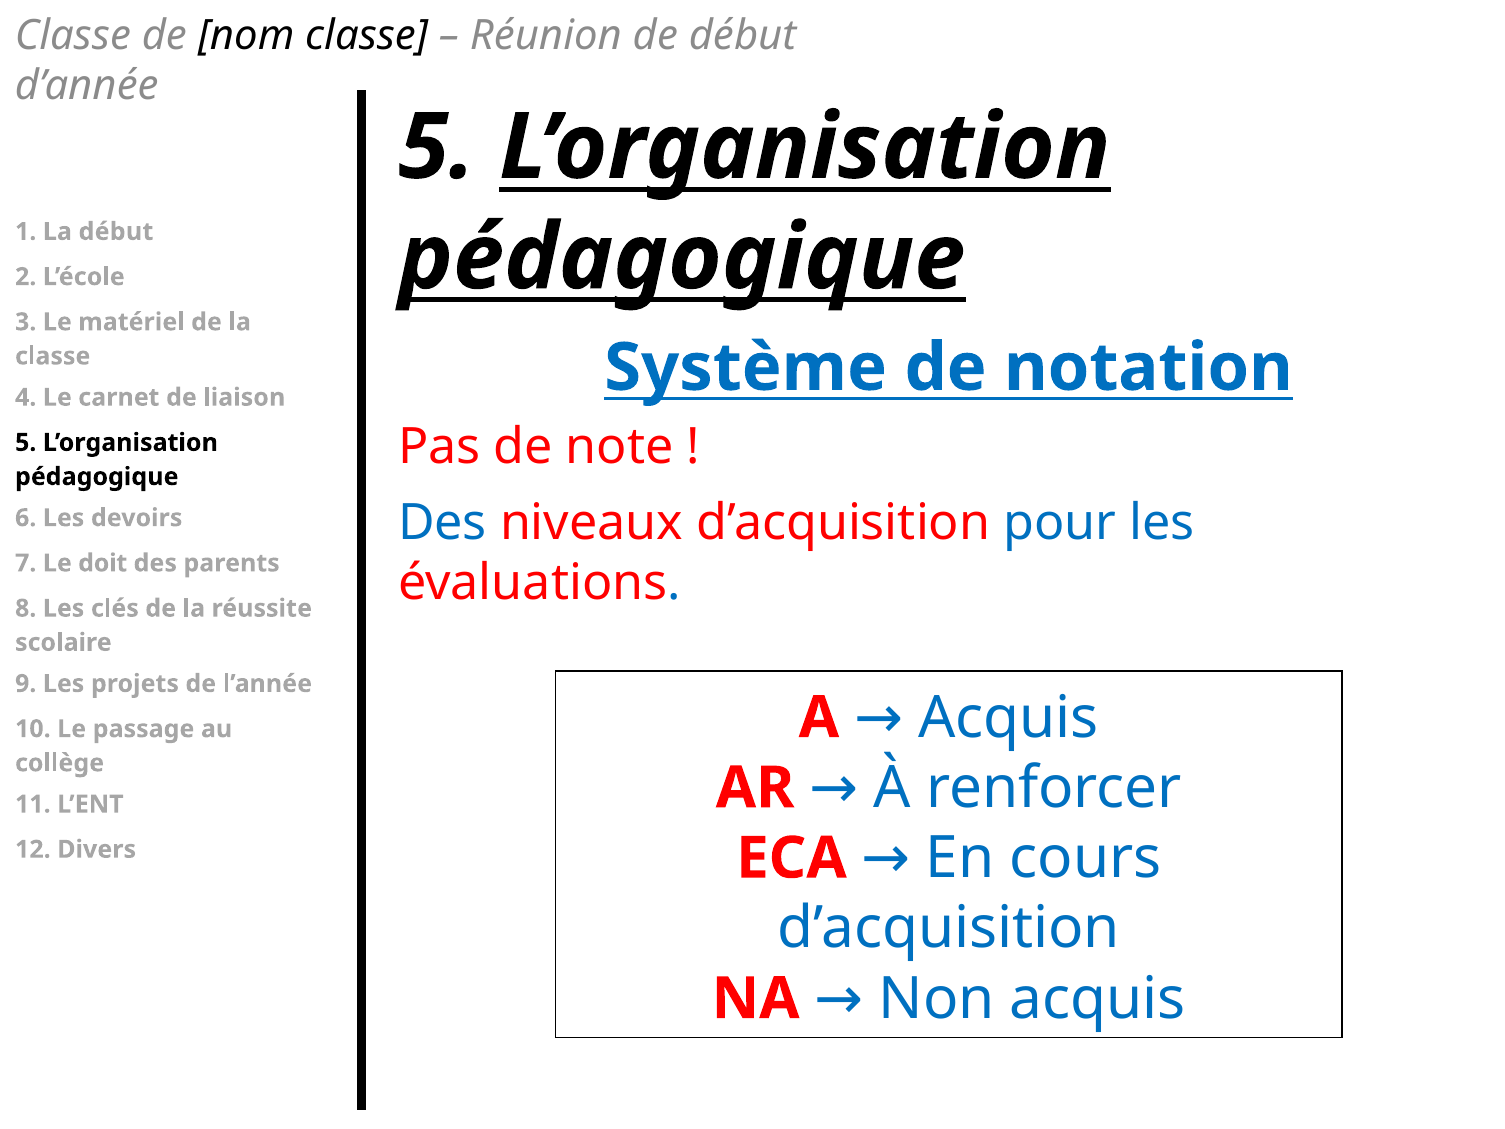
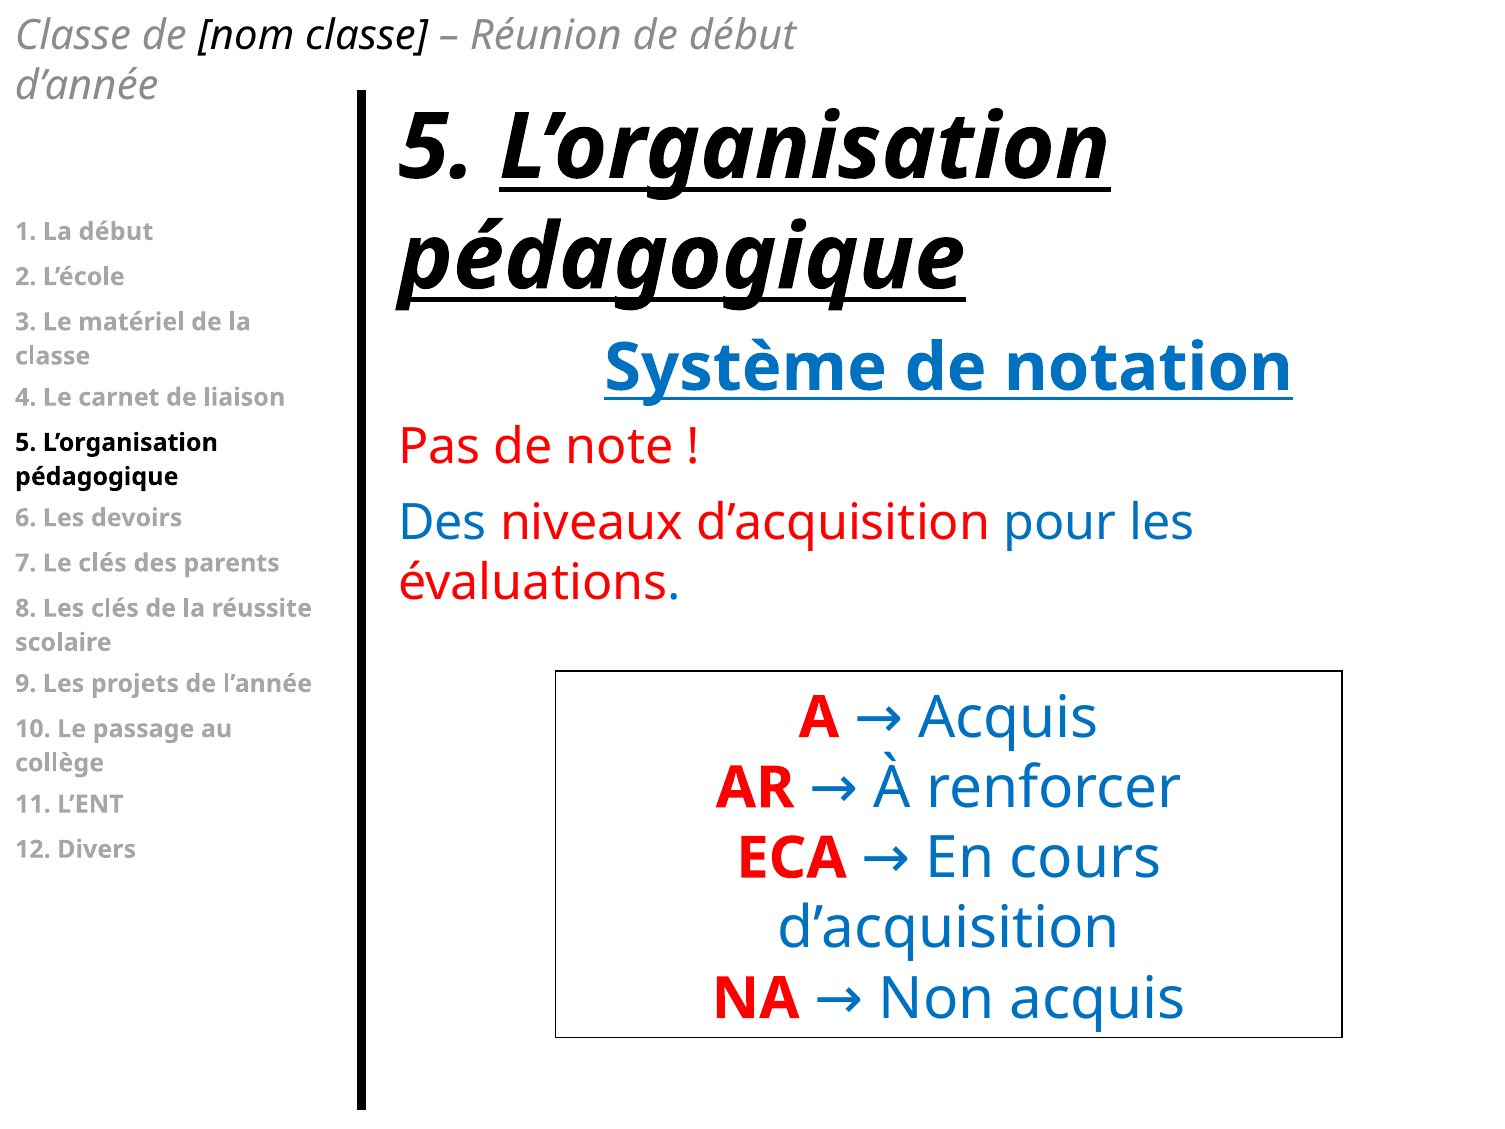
Le doit: doit -> clés (102, 563)
